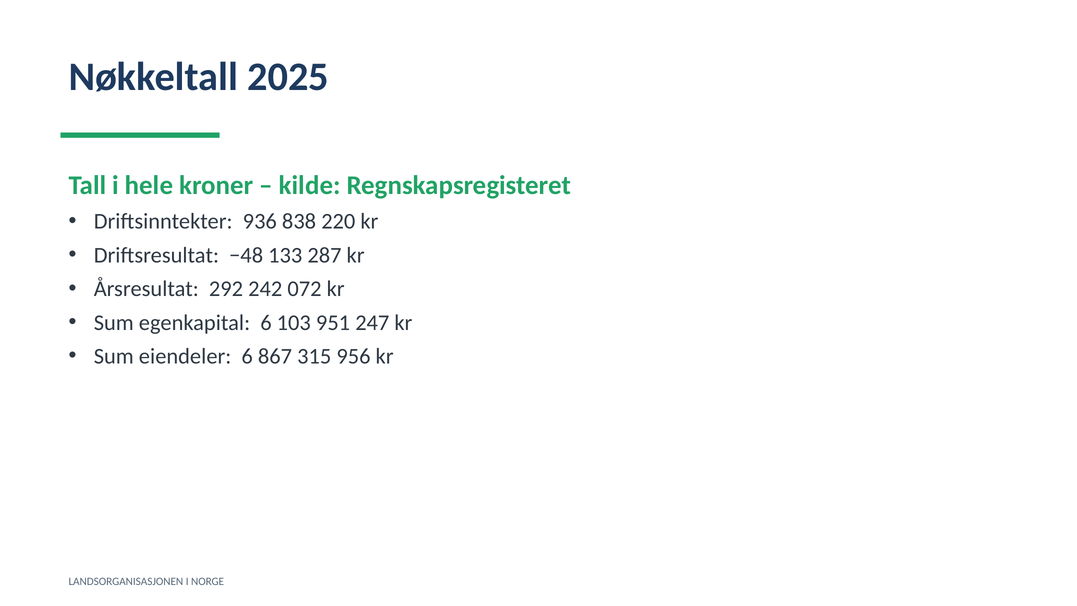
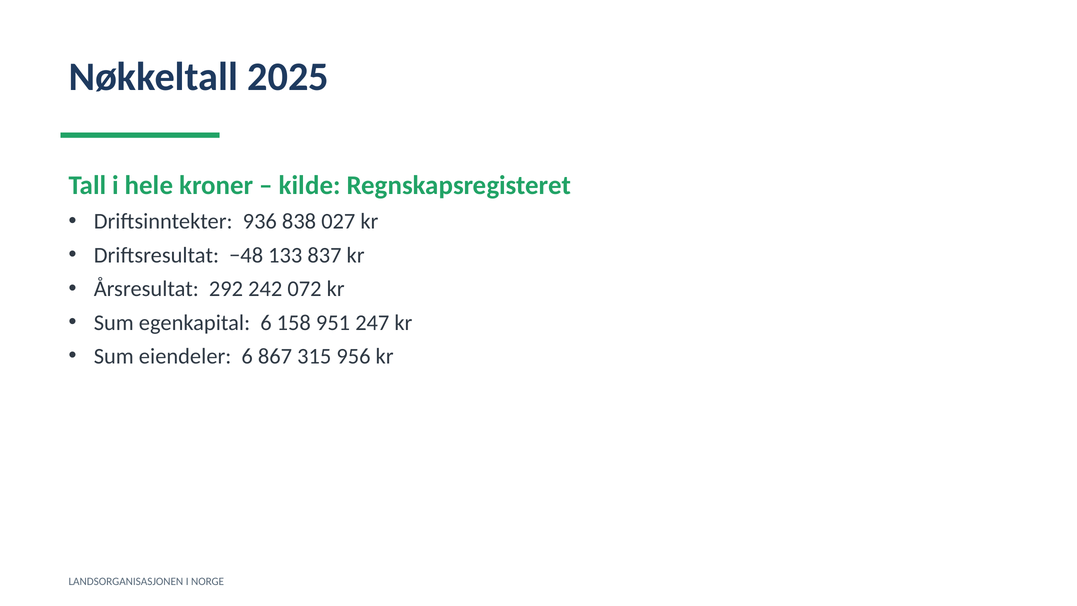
220: 220 -> 027 (338, 221)
287: 287 -> 837 (324, 255)
103: 103 -> 158 (294, 322)
